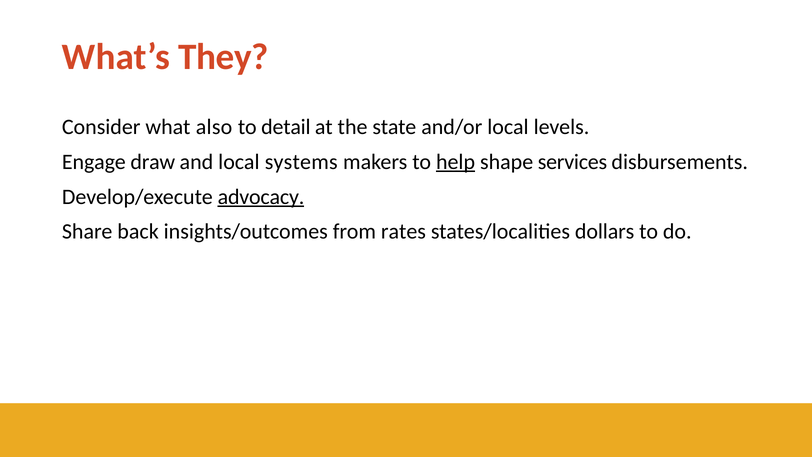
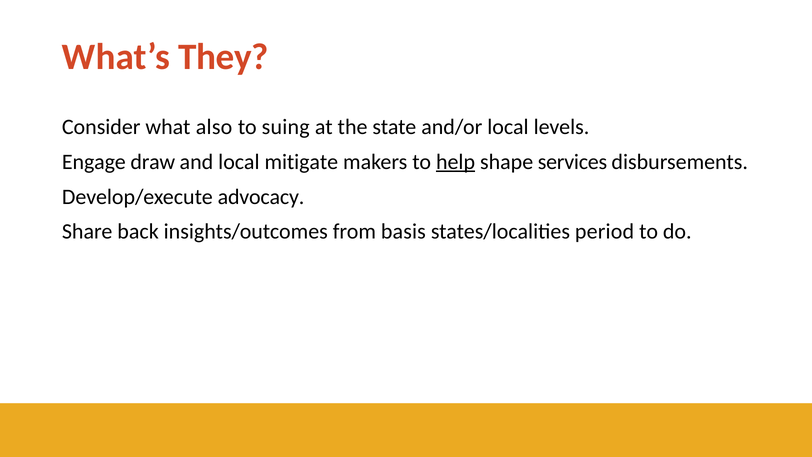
detail: detail -> suing (286, 127)
systems: systems -> mitigate (301, 162)
advocacy underline: present -> none (261, 197)
rates: rates -> basis (403, 232)
dollars: dollars -> period (605, 232)
